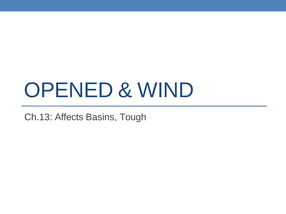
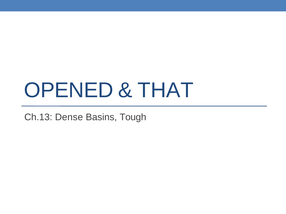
WIND: WIND -> THAT (166, 90)
Affects: Affects -> Dense (69, 117)
